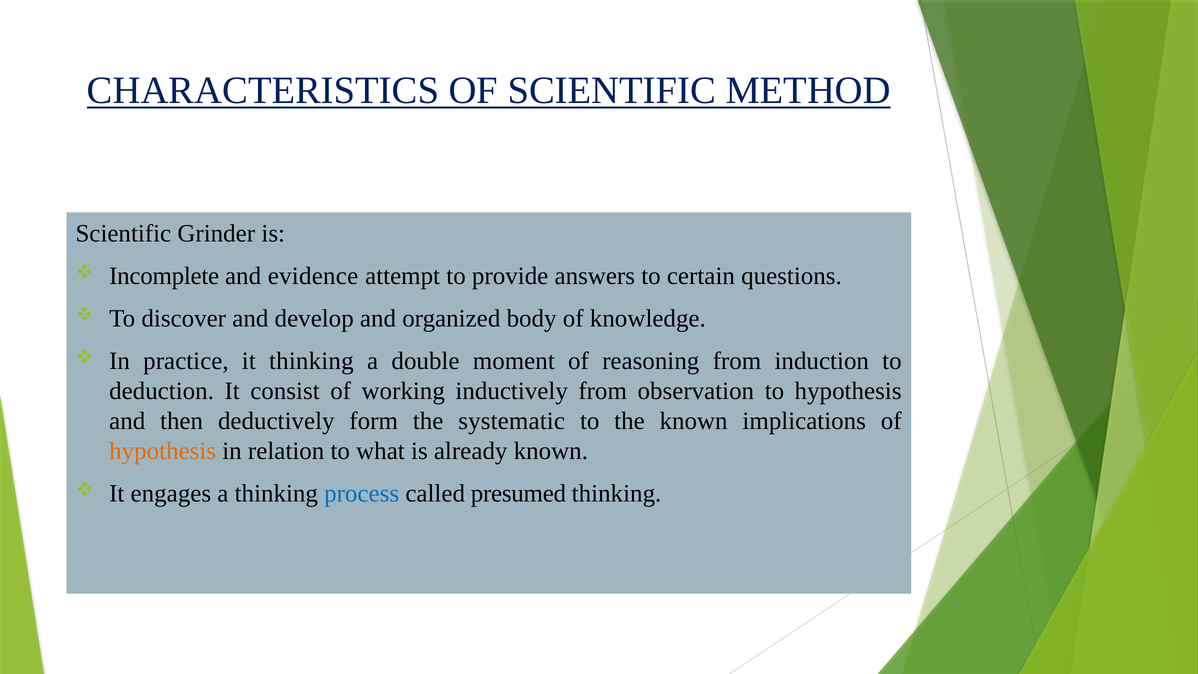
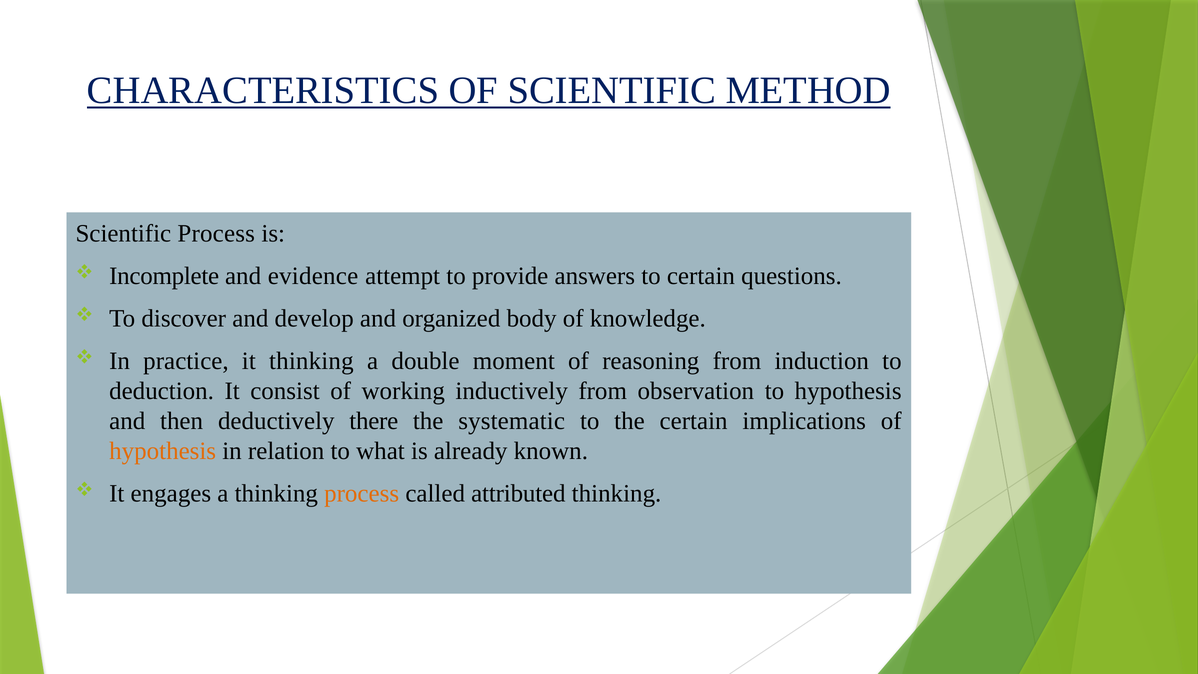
Scientific Grinder: Grinder -> Process (216, 234)
form: form -> there (374, 421)
the known: known -> certain (694, 421)
process colour: blue -> orange (362, 493)
presumed: presumed -> attributed (518, 493)
